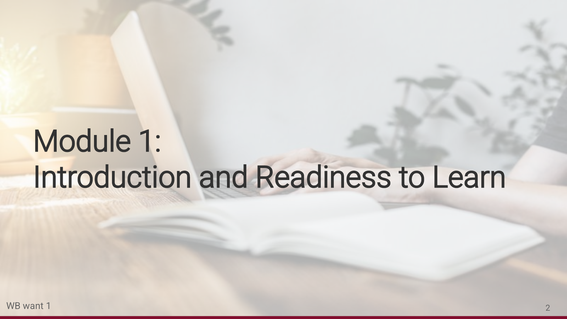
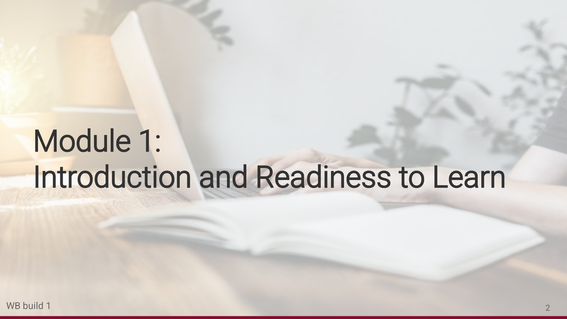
want: want -> build (33, 306)
